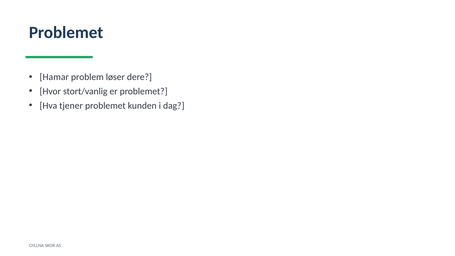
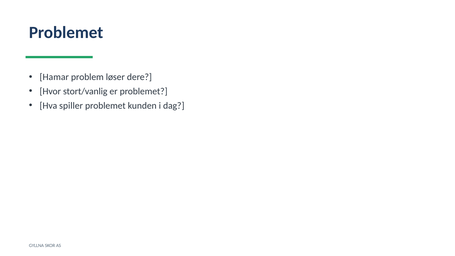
tjener: tjener -> spiller (71, 106)
